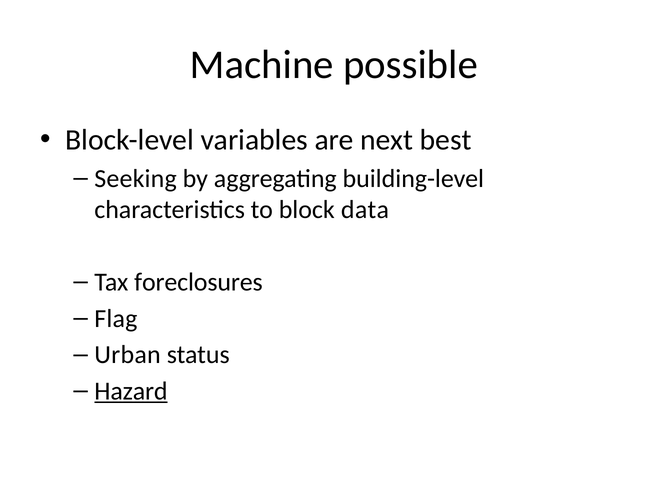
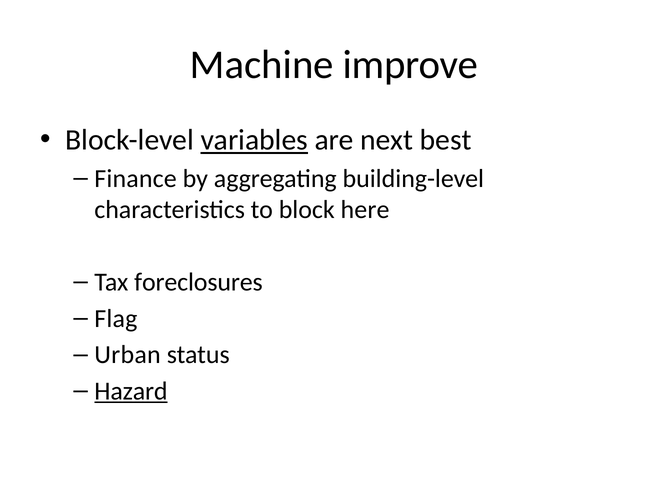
possible: possible -> improve (411, 65)
variables underline: none -> present (254, 140)
Seeking: Seeking -> Finance (136, 178)
data: data -> here (365, 210)
